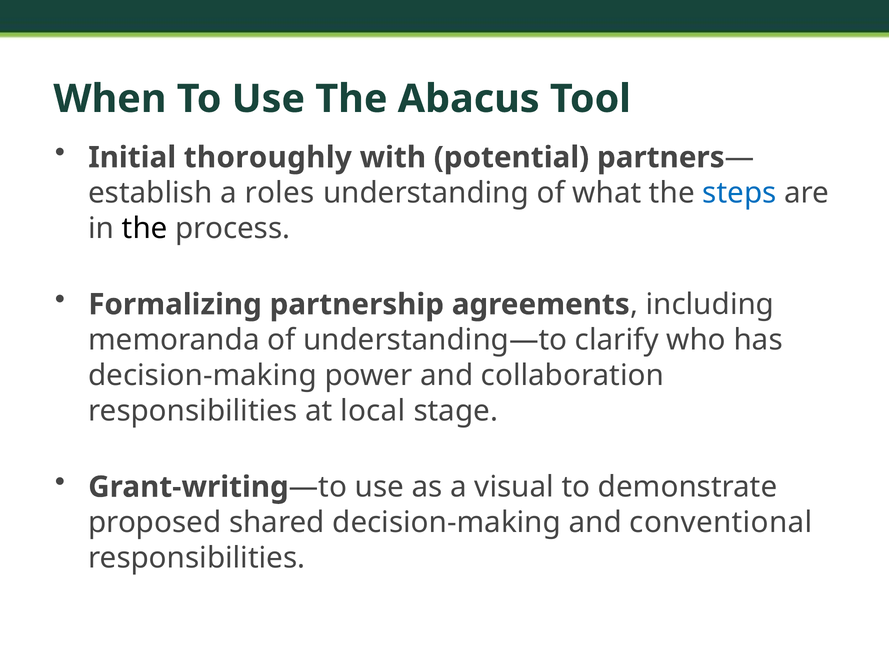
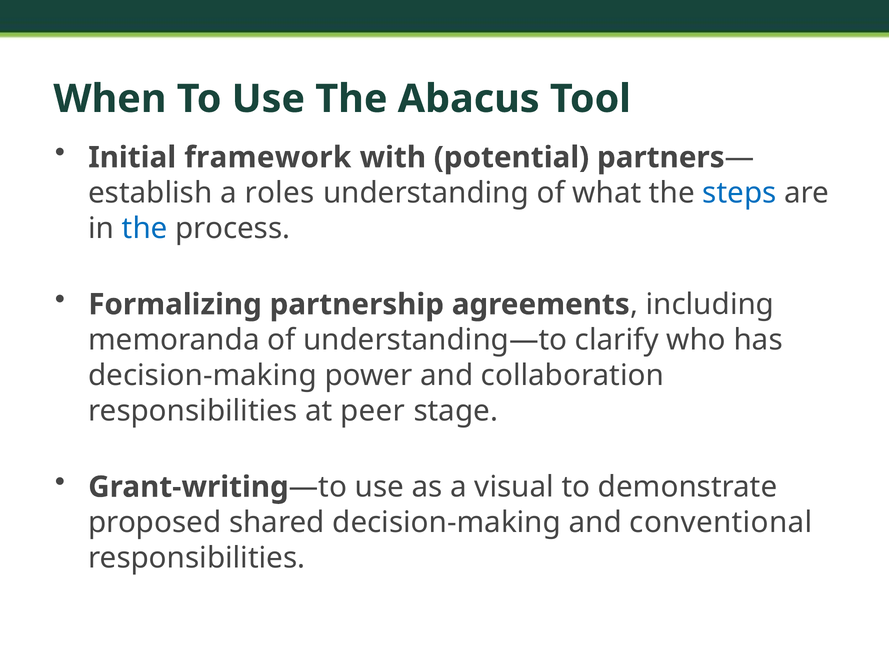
thoroughly: thoroughly -> framework (268, 158)
the colour: black -> blue (145, 229)
local: local -> peer (373, 412)
